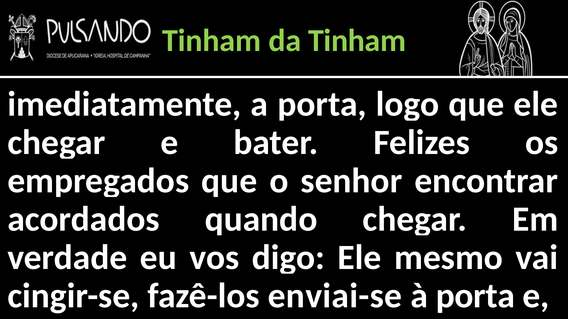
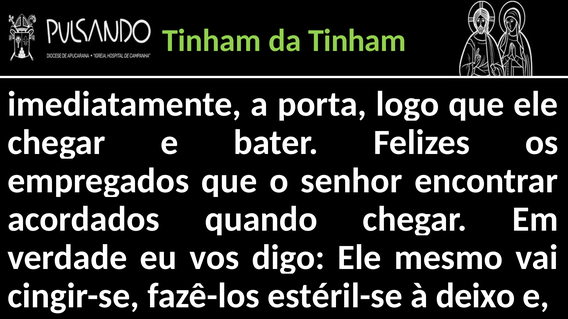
enviai-se: enviai-se -> estéril-se (335, 296)
à porta: porta -> deixo (475, 296)
